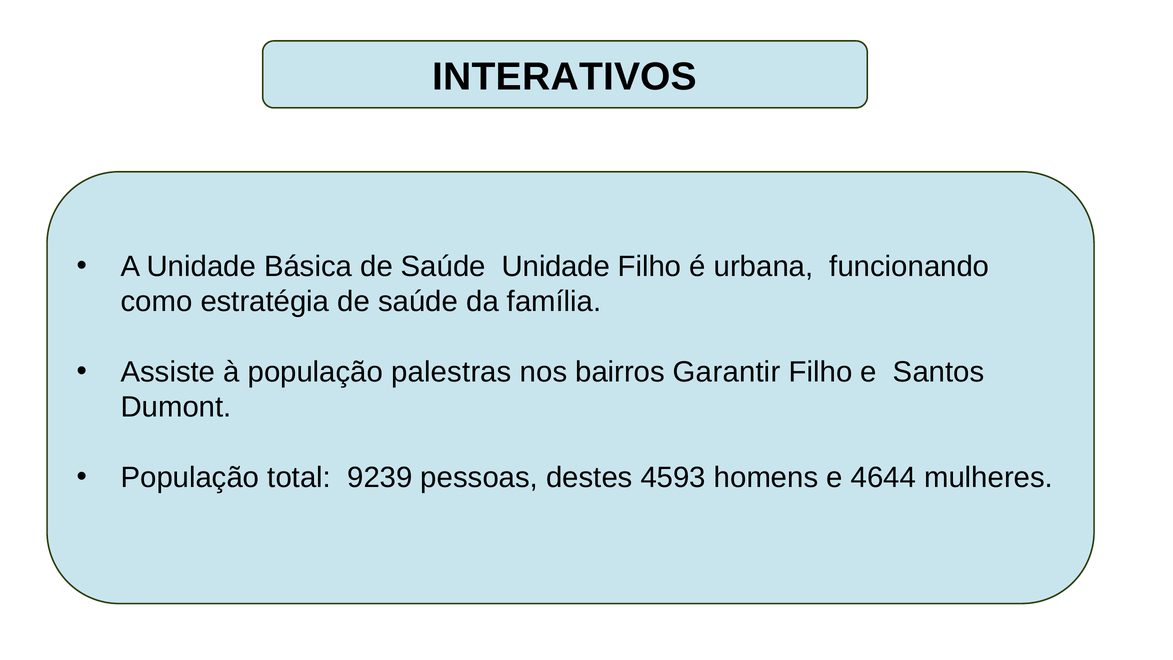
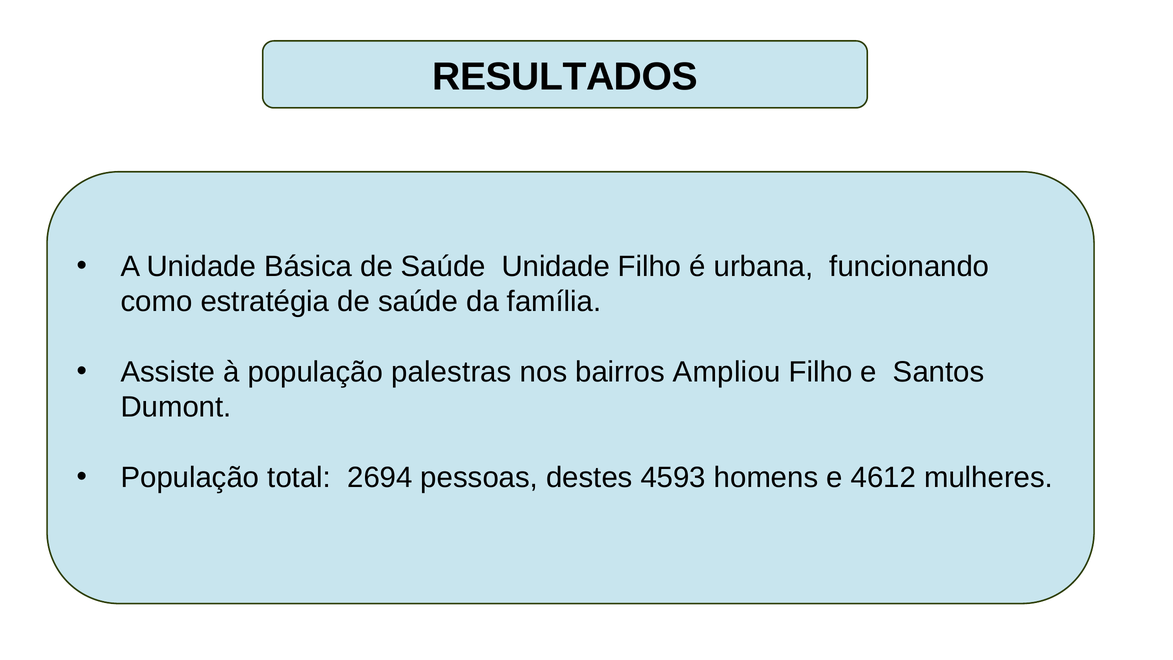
INTERATIVOS: INTERATIVOS -> RESULTADOS (565, 77)
Garantir: Garantir -> Ampliou (727, 372)
9239: 9239 -> 2694 (380, 478)
4644: 4644 -> 4612 (883, 478)
